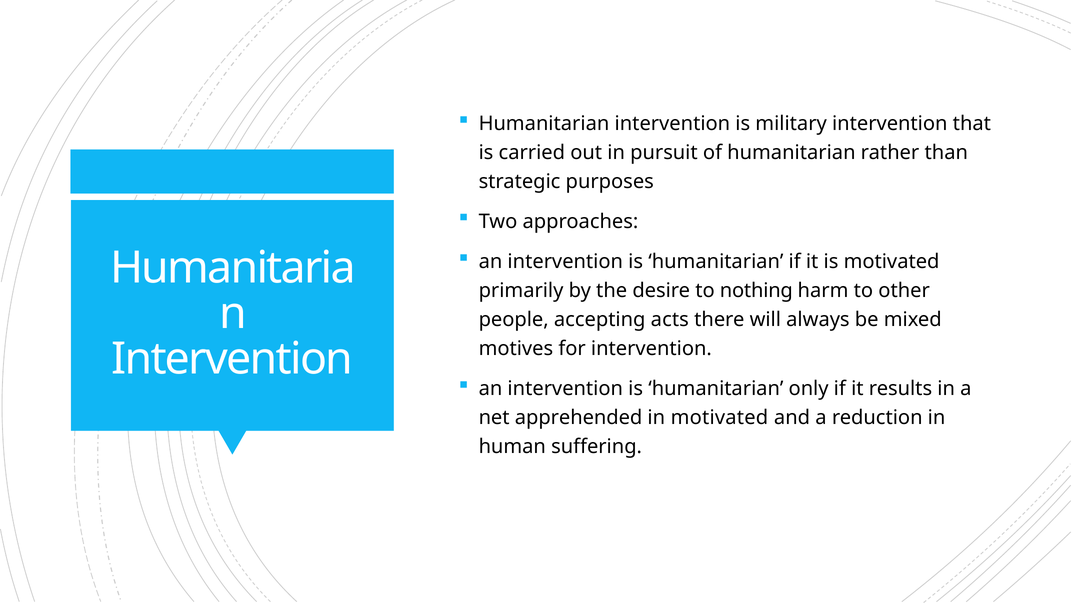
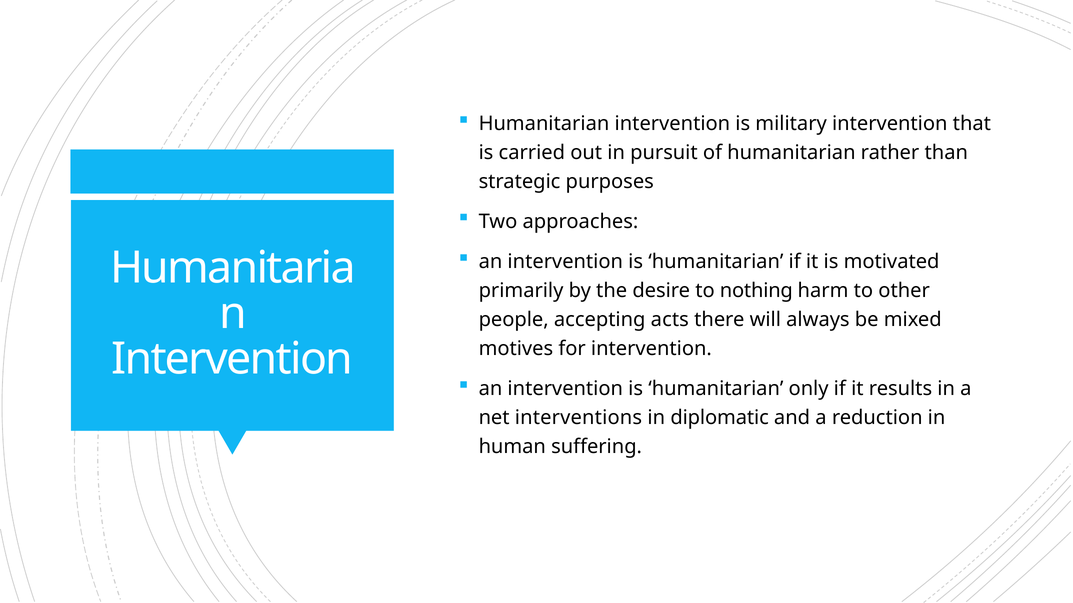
apprehended: apprehended -> interventions (578, 418)
in motivated: motivated -> diplomatic (720, 418)
